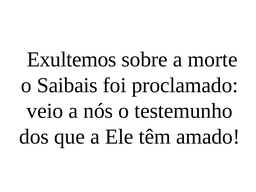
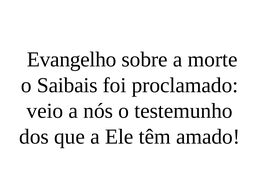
Exultemos: Exultemos -> Evangelho (72, 59)
